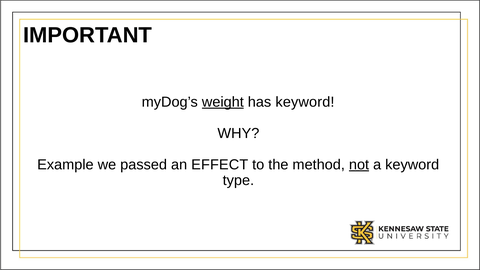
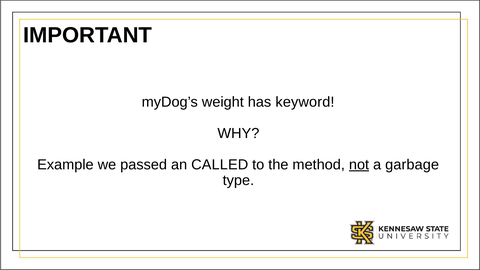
weight underline: present -> none (223, 102)
EFFECT: EFFECT -> CALLED (220, 165)
a keyword: keyword -> garbage (412, 165)
